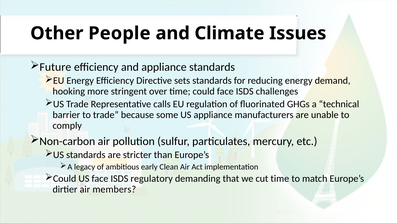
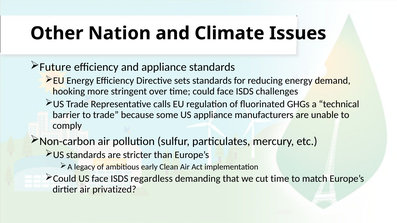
People: People -> Nation (119, 33)
regulatory: regulatory -> regardless (152, 179)
members: members -> privatized (114, 190)
